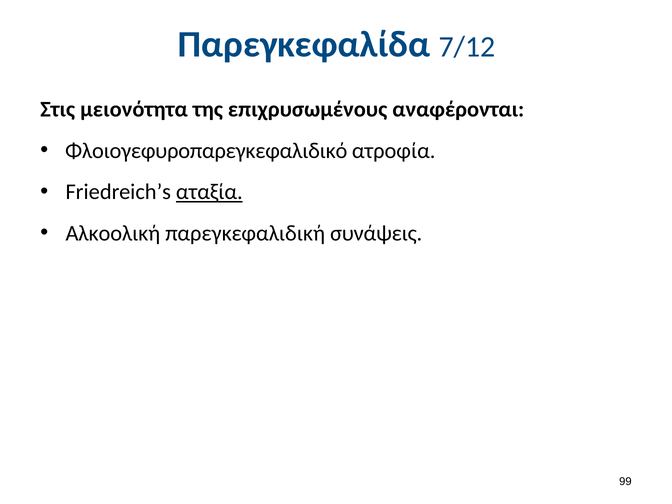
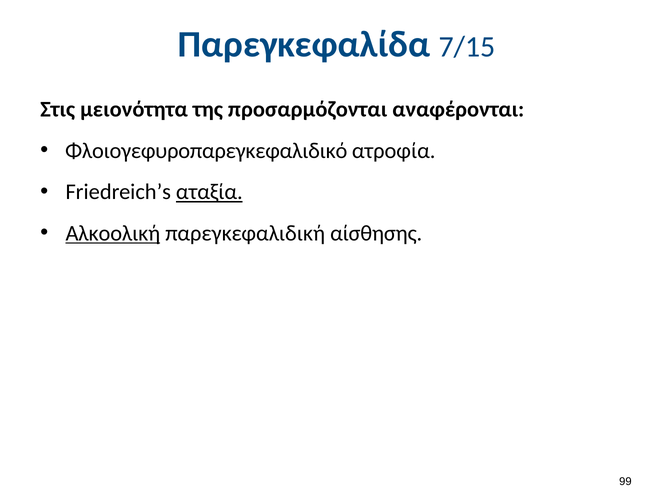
7/12: 7/12 -> 7/15 (467, 47)
επιχρυσωμένους: επιχρυσωμένους -> προσαρμόζονται (308, 110)
Αλκοολική underline: none -> present (113, 233)
συνάψεις: συνάψεις -> αίσθησης (376, 233)
